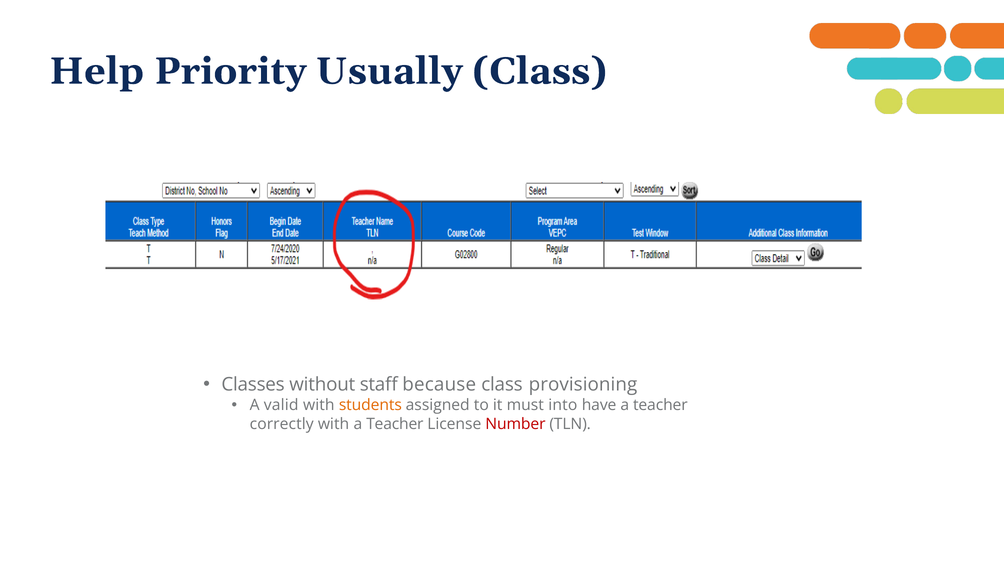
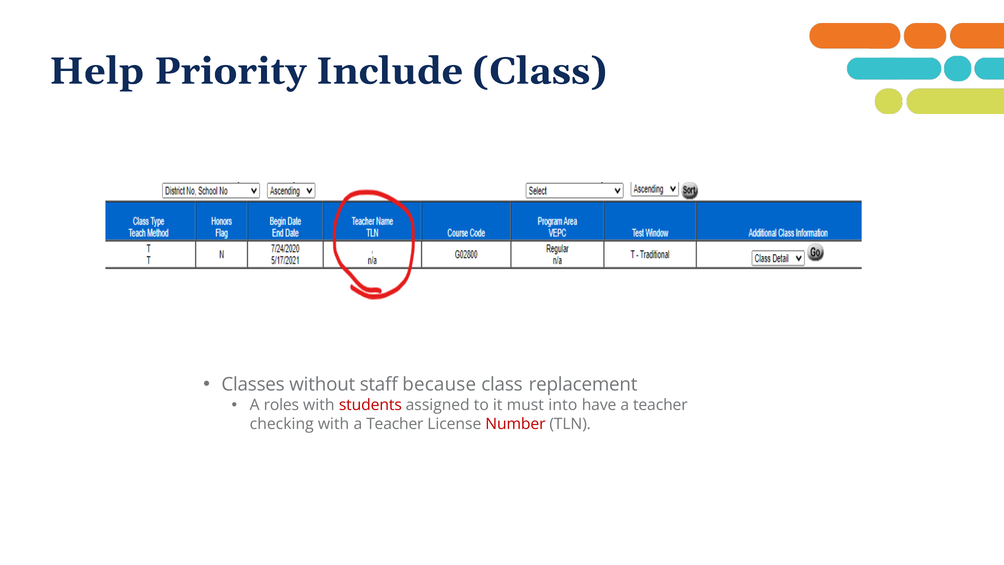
Usually: Usually -> Include (390, 71)
provisioning: provisioning -> replacement (583, 385)
valid: valid -> roles (281, 405)
students colour: orange -> red (370, 405)
correctly: correctly -> checking (282, 424)
